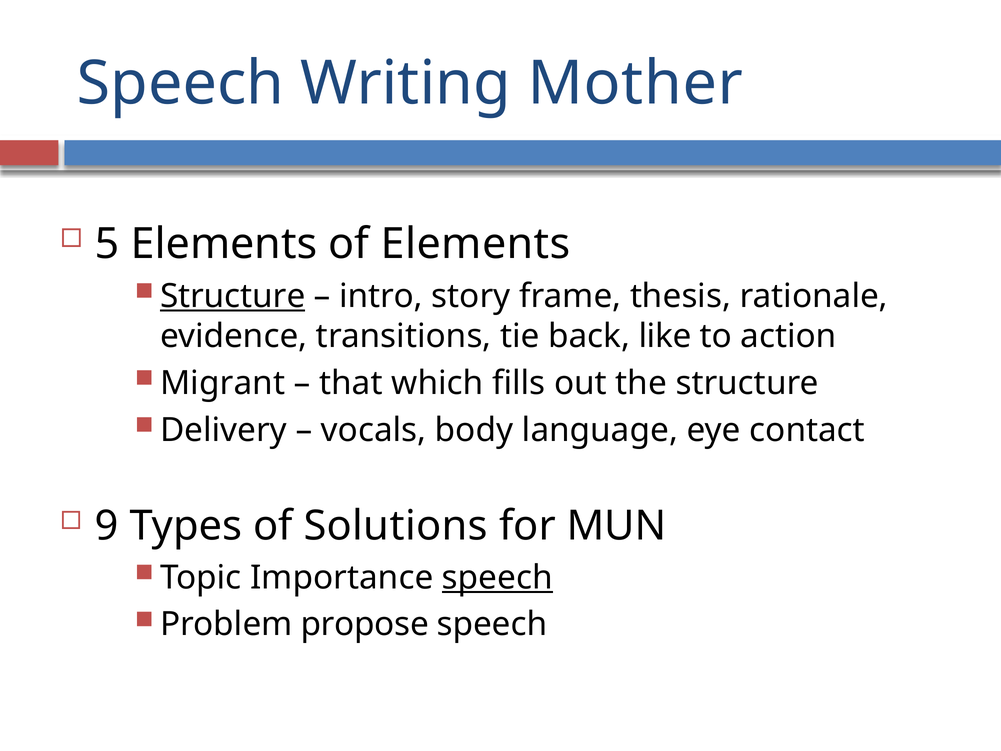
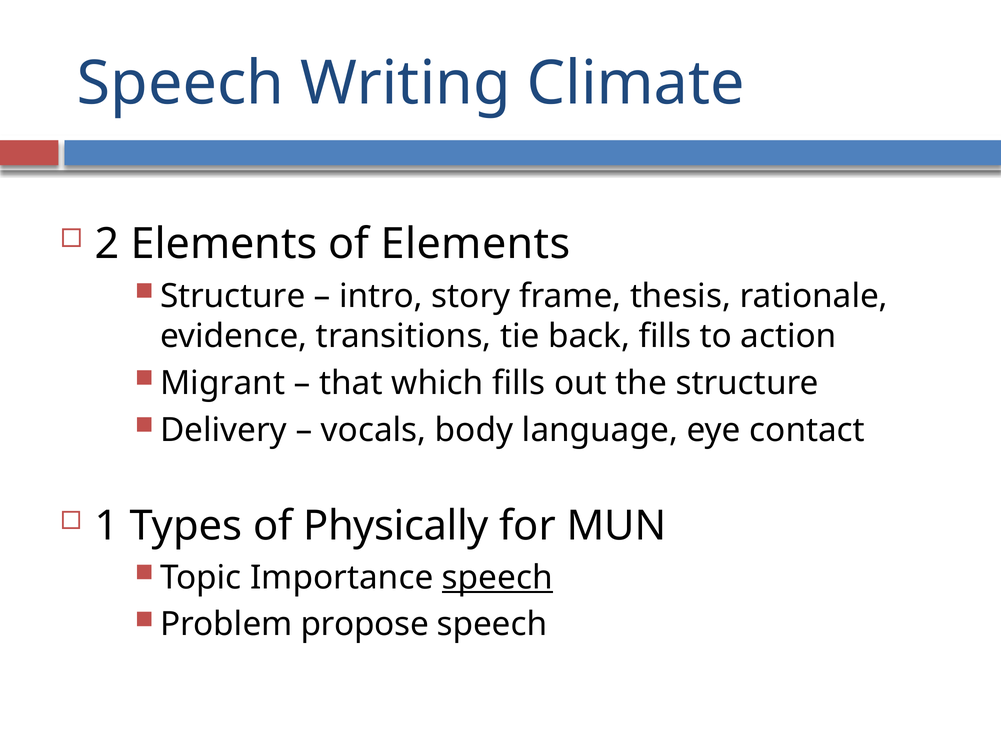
Mother: Mother -> Climate (636, 84)
5: 5 -> 2 (107, 244)
Structure underline: present -> none (233, 296)
back like: like -> fills (665, 336)
9: 9 -> 1 (107, 526)
Solutions: Solutions -> Physically (396, 526)
